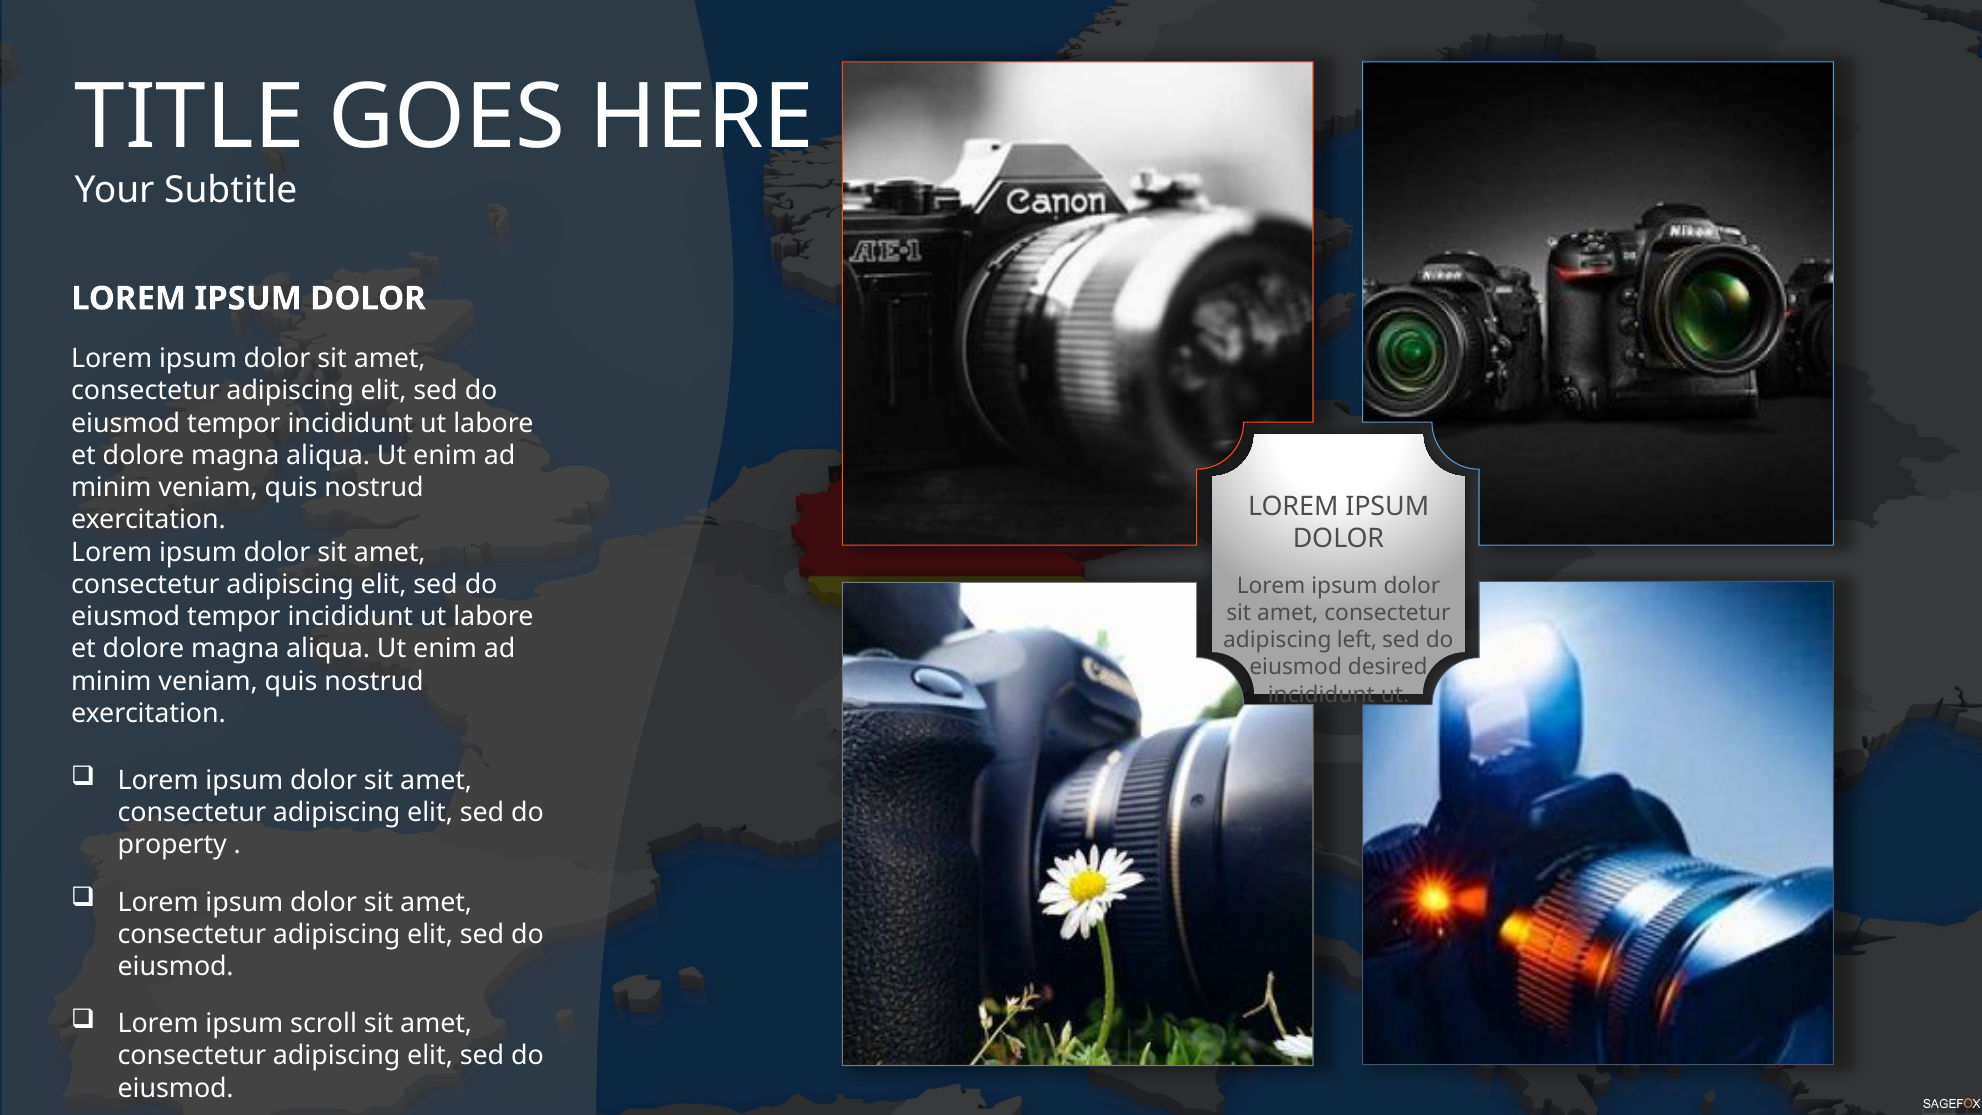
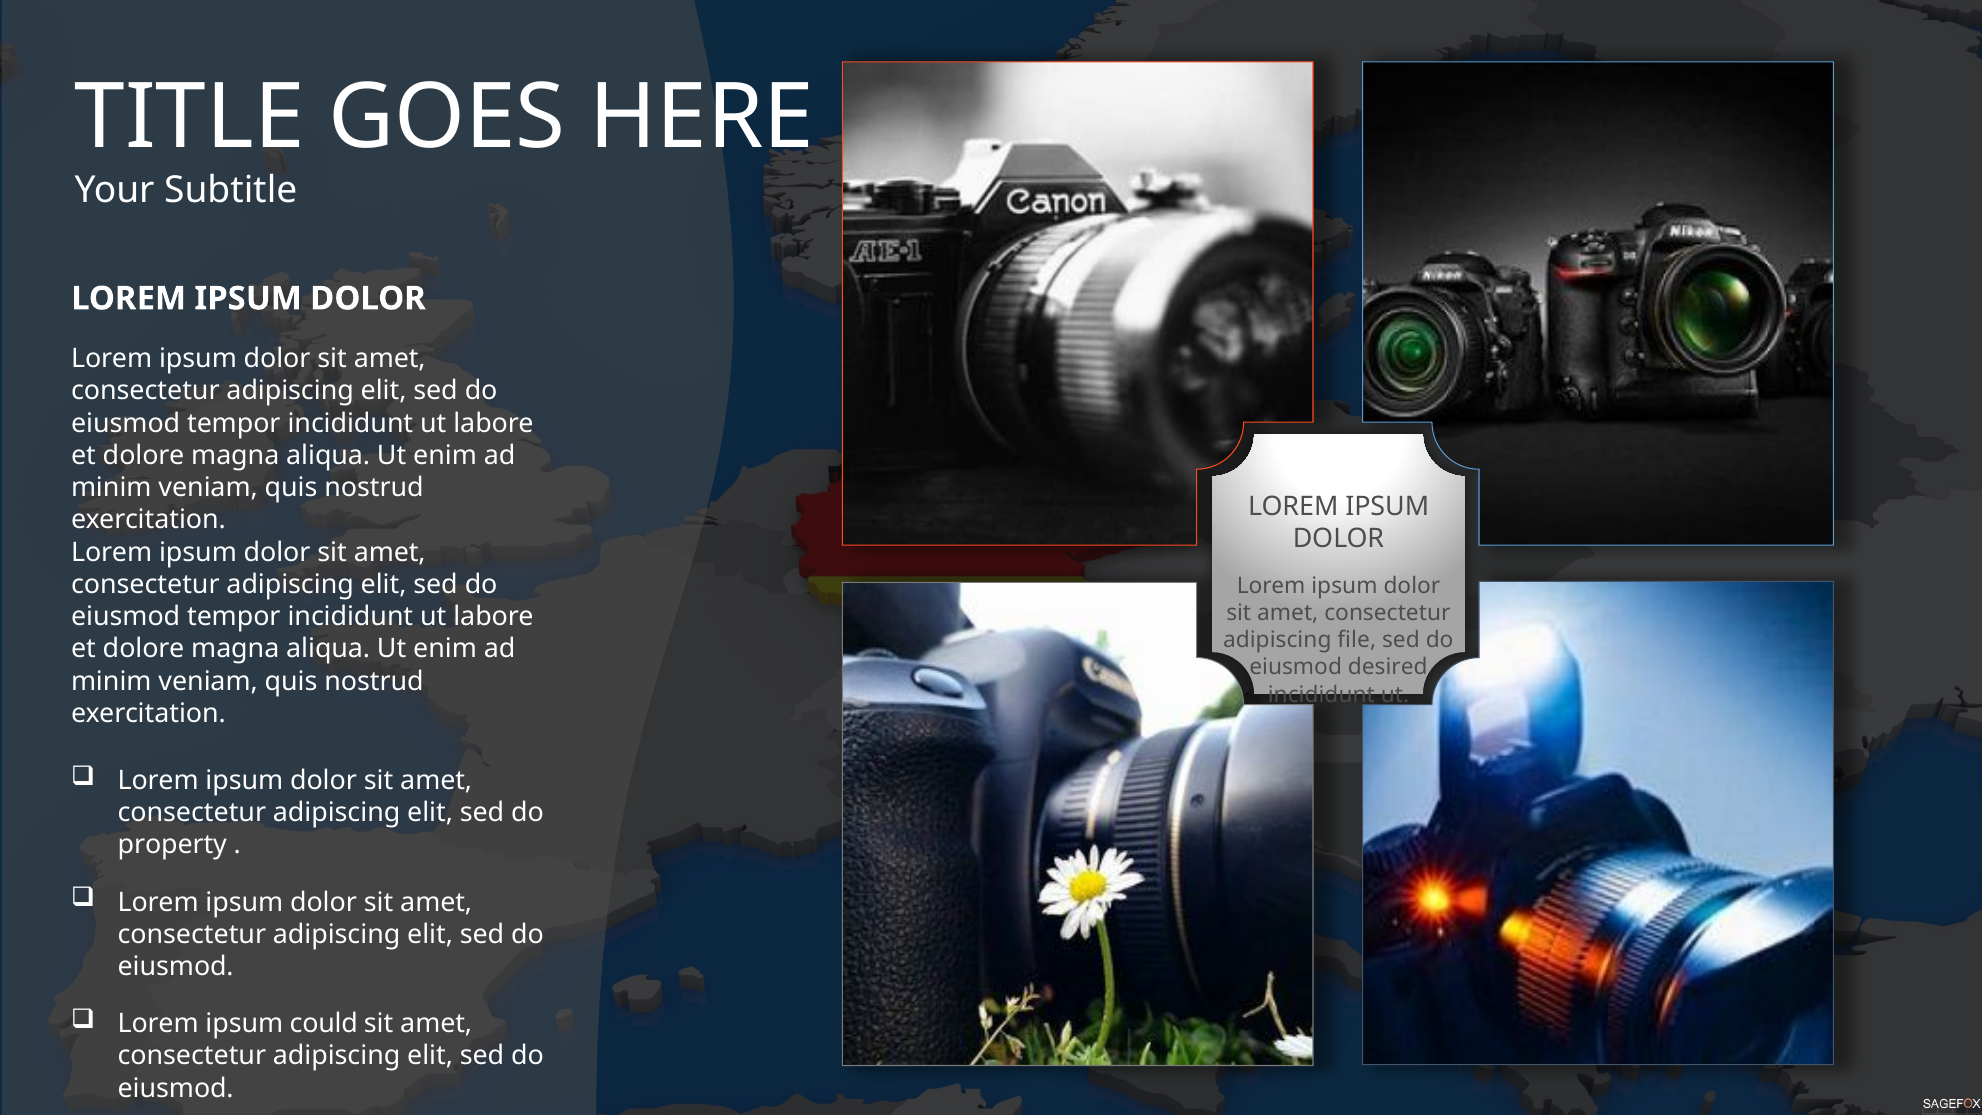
left: left -> file (1357, 640)
scroll: scroll -> could (324, 1024)
